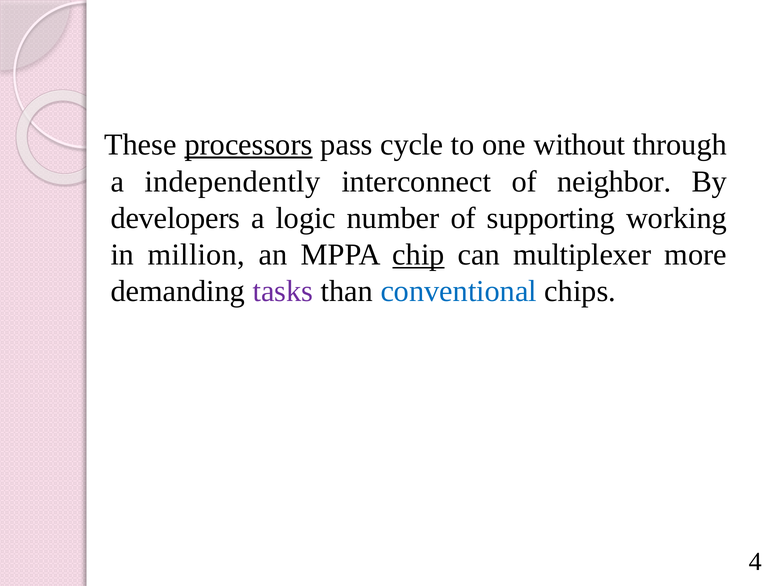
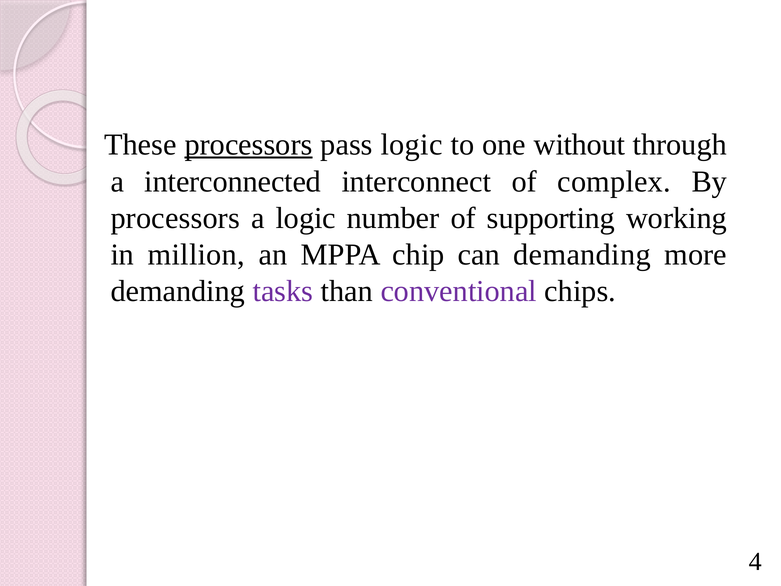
pass cycle: cycle -> logic (412, 145)
independently: independently -> interconnected (233, 182)
neighbor: neighbor -> complex (614, 182)
developers: developers -> processors (175, 218)
chip underline: present -> none (419, 255)
can multiplexer: multiplexer -> demanding (582, 255)
conventional colour: blue -> purple (459, 291)
